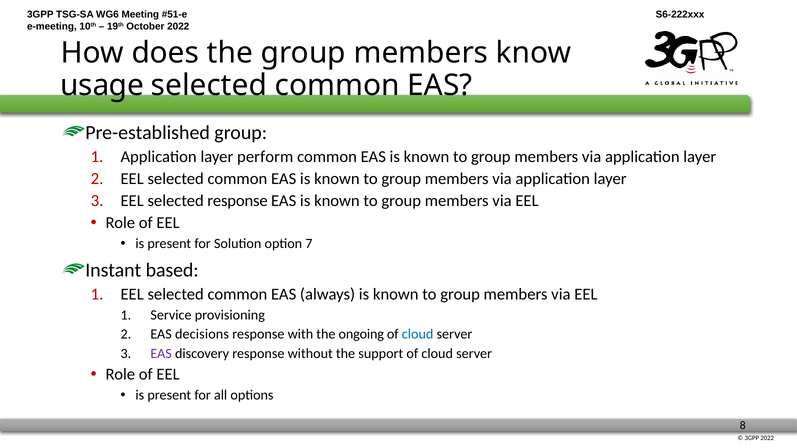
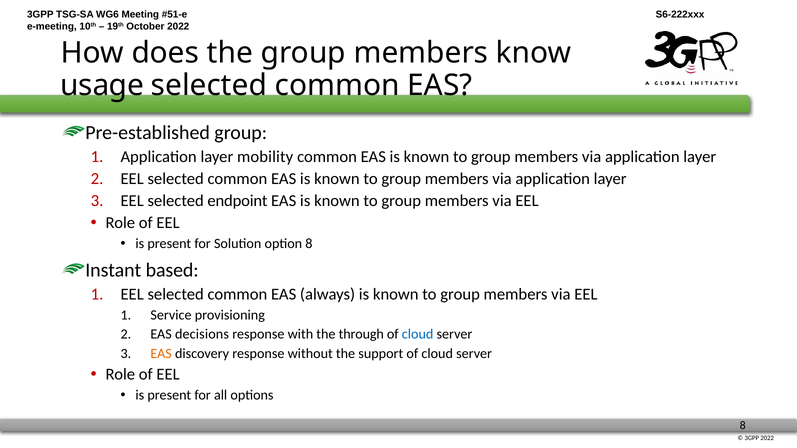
perform: perform -> mobility (265, 157)
selected response: response -> endpoint (237, 201)
option 7: 7 -> 8 (309, 244)
ongoing: ongoing -> through (361, 334)
EAS colour: purple -> orange (161, 354)
